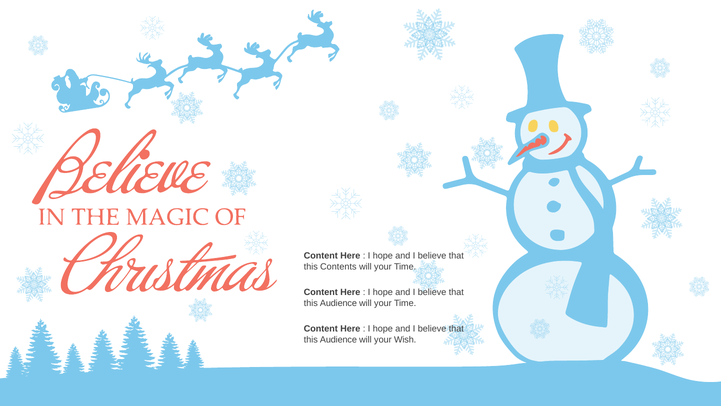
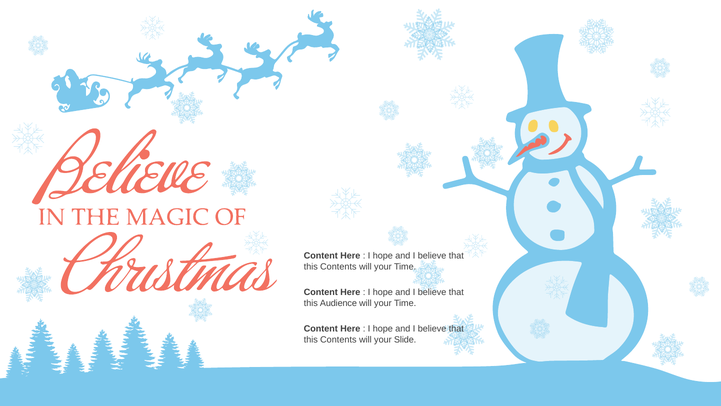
Audience: Audience -> Contents (338, 339)
Wish: Wish -> Slide (405, 339)
